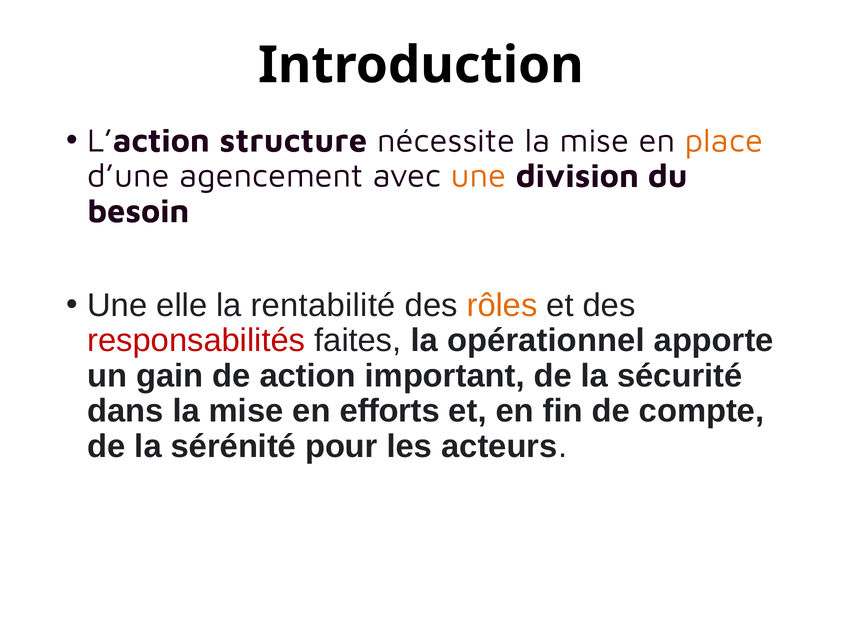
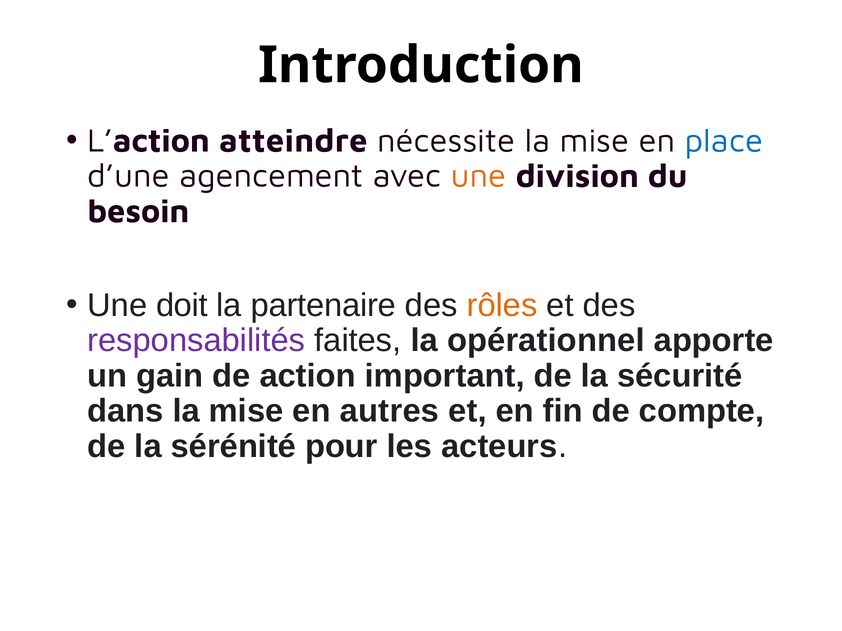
structure: structure -> atteindre (293, 141)
place colour: orange -> blue (724, 141)
elle: elle -> doit (182, 306)
rentabilité: rentabilité -> partenaire (323, 306)
responsabilités colour: red -> purple (196, 341)
efforts: efforts -> autres (389, 411)
